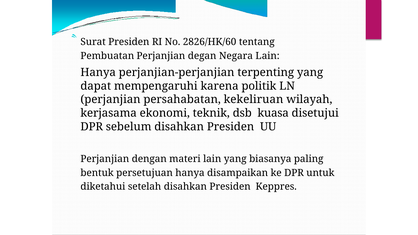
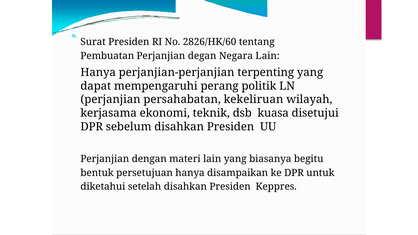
karena: karena -> perang (220, 86)
paling: paling -> begitu (309, 159)
